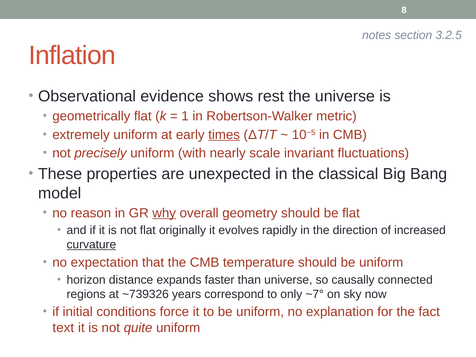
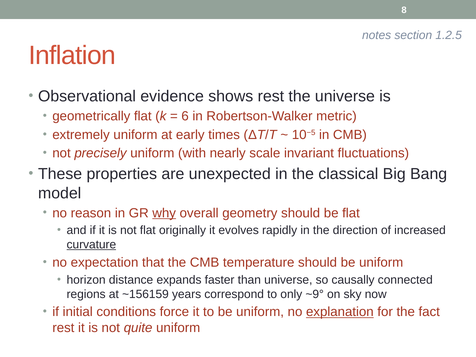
3.2.5: 3.2.5 -> 1.2.5 (449, 35)
1: 1 -> 6 (185, 116)
times underline: present -> none (224, 135)
~739326: ~739326 -> ~156159 (145, 294)
~7°: ~7° -> ~9° (315, 294)
explanation underline: none -> present (340, 312)
text: text -> rest (63, 328)
